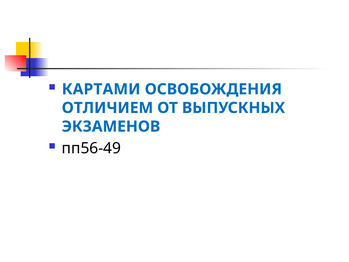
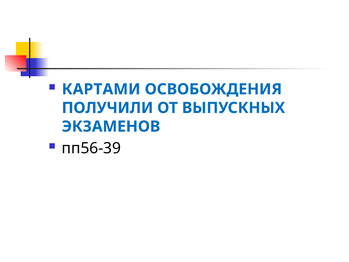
ОТЛИЧИЕМ: ОТЛИЧИЕМ -> ПОЛУЧИЛИ (107, 108)
пп56-49: пп56-49 -> пп56-39 (91, 148)
